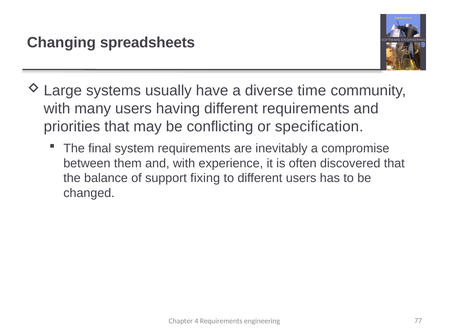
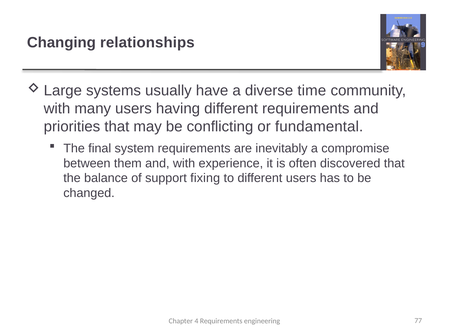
spreadsheets: spreadsheets -> relationships (147, 43)
specification: specification -> fundamental (319, 127)
